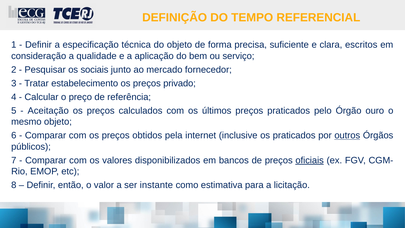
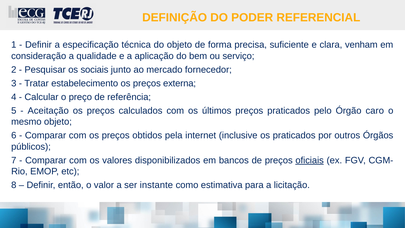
TEMPO: TEMPO -> PODER (252, 18)
escritos: escritos -> venham (361, 45)
privado: privado -> externa (180, 83)
ouro: ouro -> caro (375, 111)
outros underline: present -> none (347, 135)
